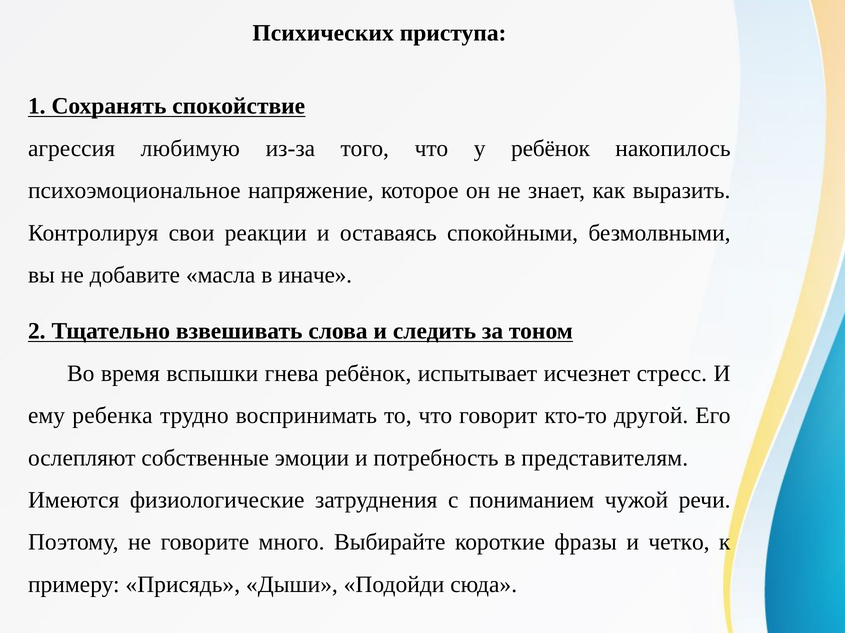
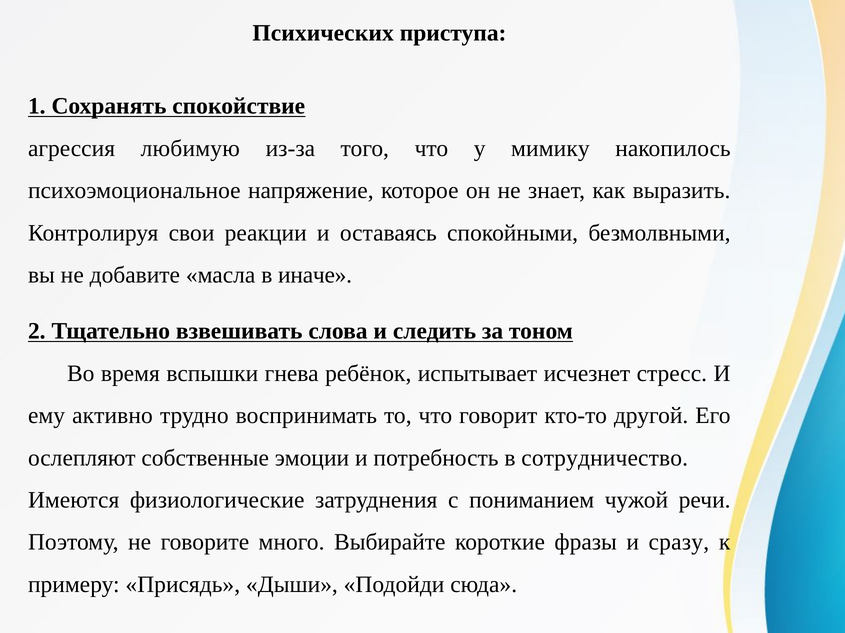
у ребёнок: ребёнок -> мимику (550, 149)
ребенка: ребенка -> активно (113, 416)
представителям: представителям -> сотрудничество (605, 458)
четко: четко -> сразу (679, 543)
